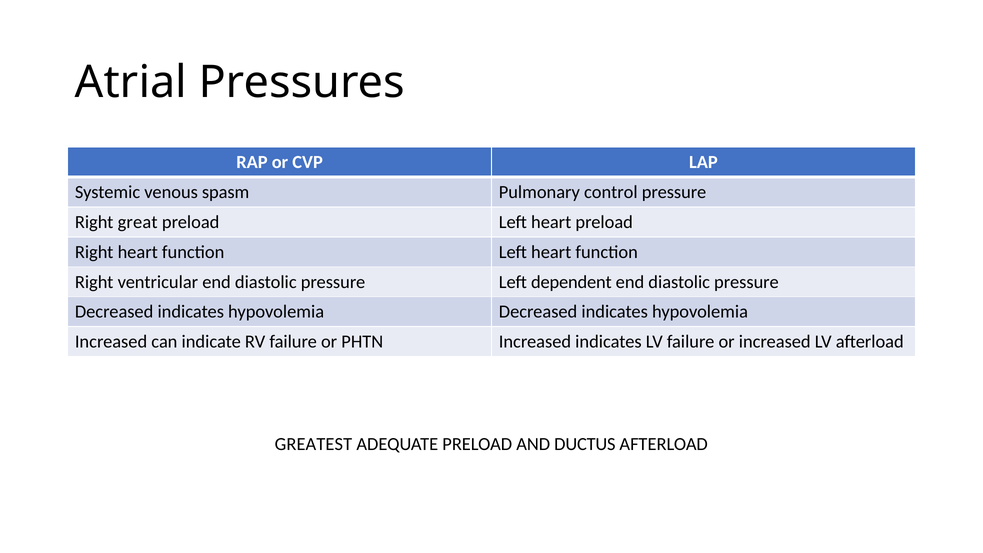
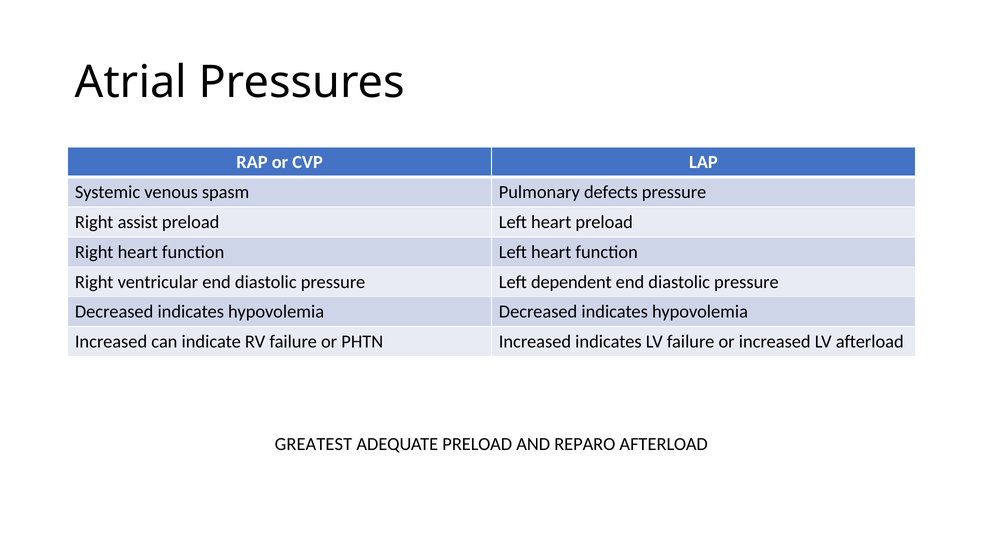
control: control -> defects (611, 192)
great: great -> assist (138, 222)
DUCTUS: DUCTUS -> REPARO (585, 444)
